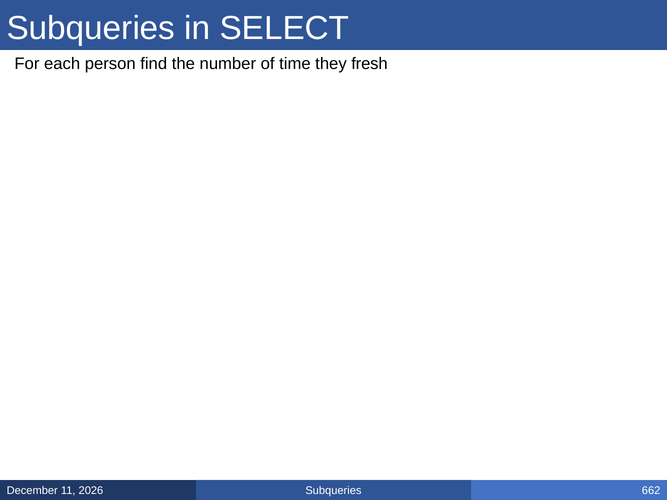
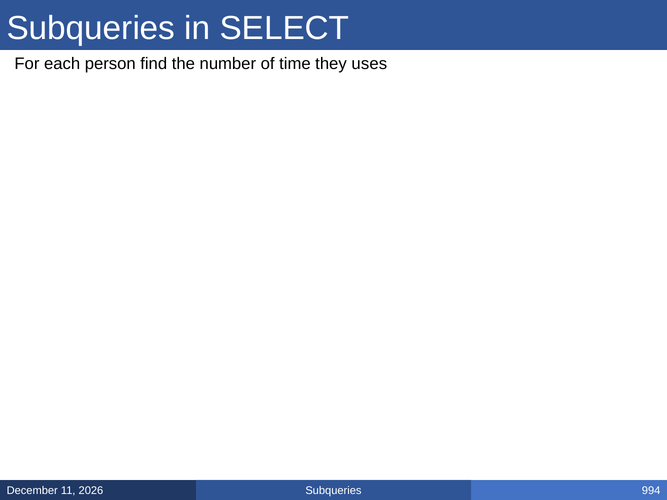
fresh: fresh -> uses (369, 64)
662: 662 -> 994 (651, 491)
